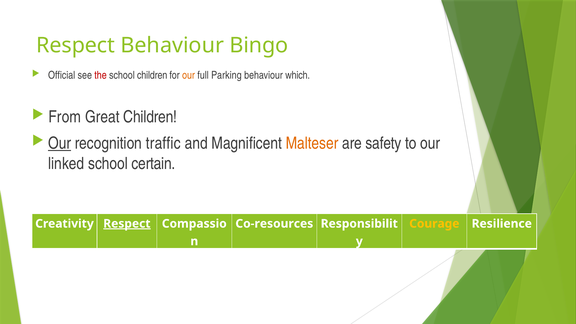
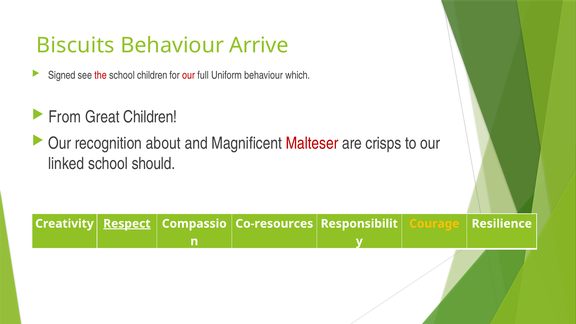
Respect: Respect -> Biscuits (75, 45)
Bingo: Bingo -> Arrive (259, 45)
Official: Official -> Signed (62, 75)
our colour: orange -> red (189, 75)
Parking: Parking -> Uniform (226, 75)
Our underline: present -> none (60, 143)
traffic: traffic -> about (163, 143)
Malteser colour: orange -> red (312, 143)
safety: safety -> crisps (383, 143)
certain: certain -> should (153, 163)
